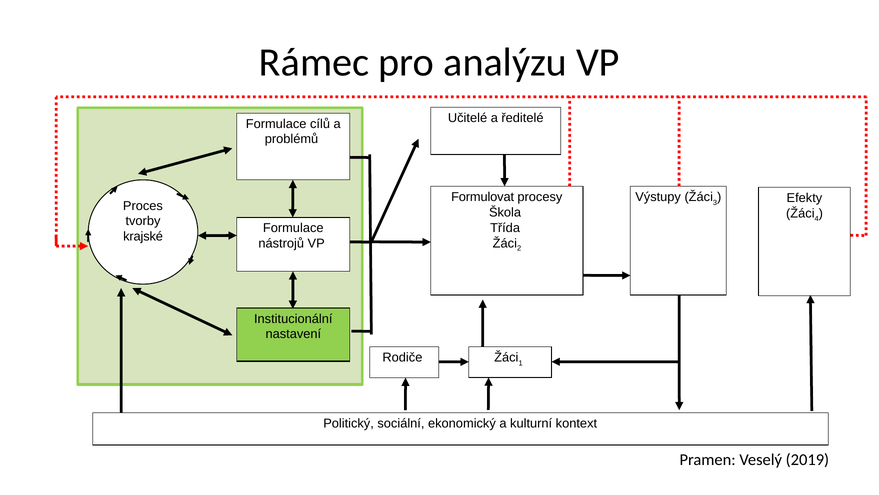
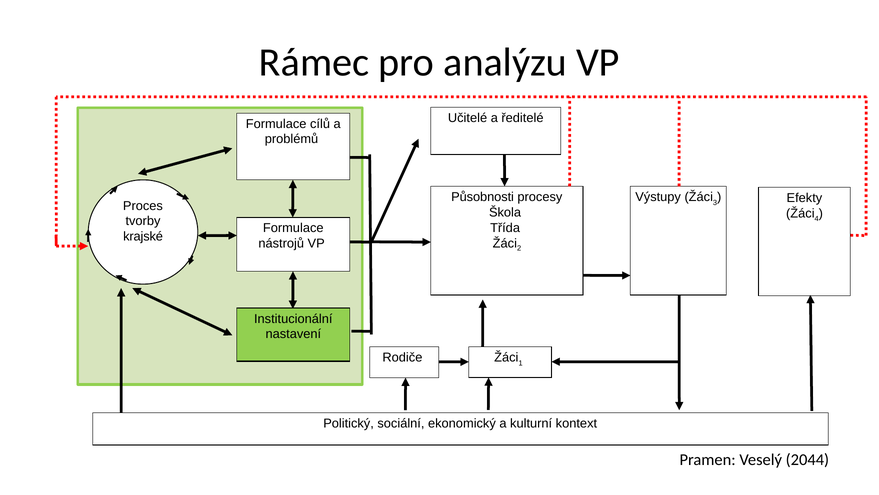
Formulovat: Formulovat -> Působnosti (483, 197)
2019: 2019 -> 2044 (807, 459)
